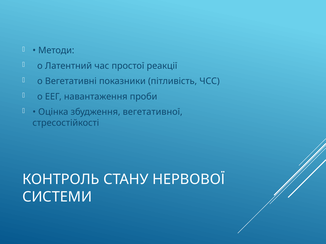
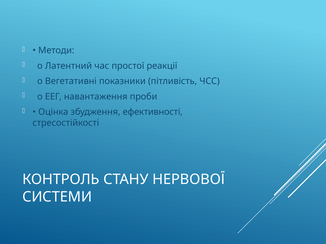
вегетативної: вегетативної -> ефективності (153, 112)
